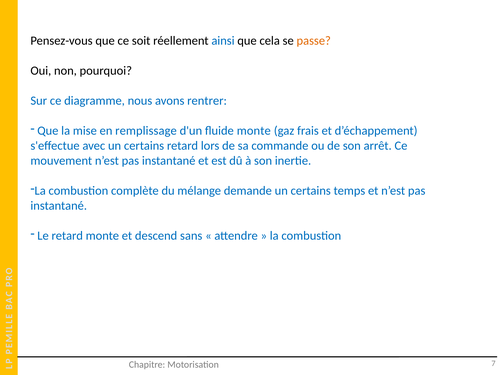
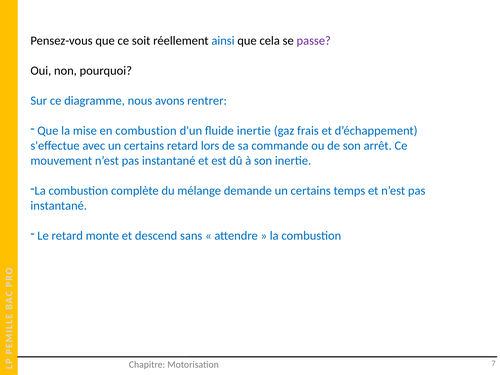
passe colour: orange -> purple (314, 41)
en remplissage: remplissage -> combustion (146, 131)
fluide monte: monte -> inertie (254, 131)
